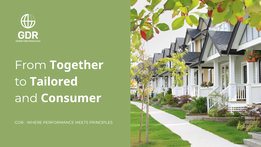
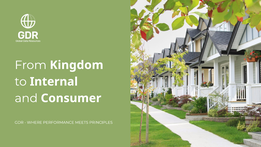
Together: Together -> Kingdom (77, 65)
Tailored: Tailored -> Internal (54, 82)
